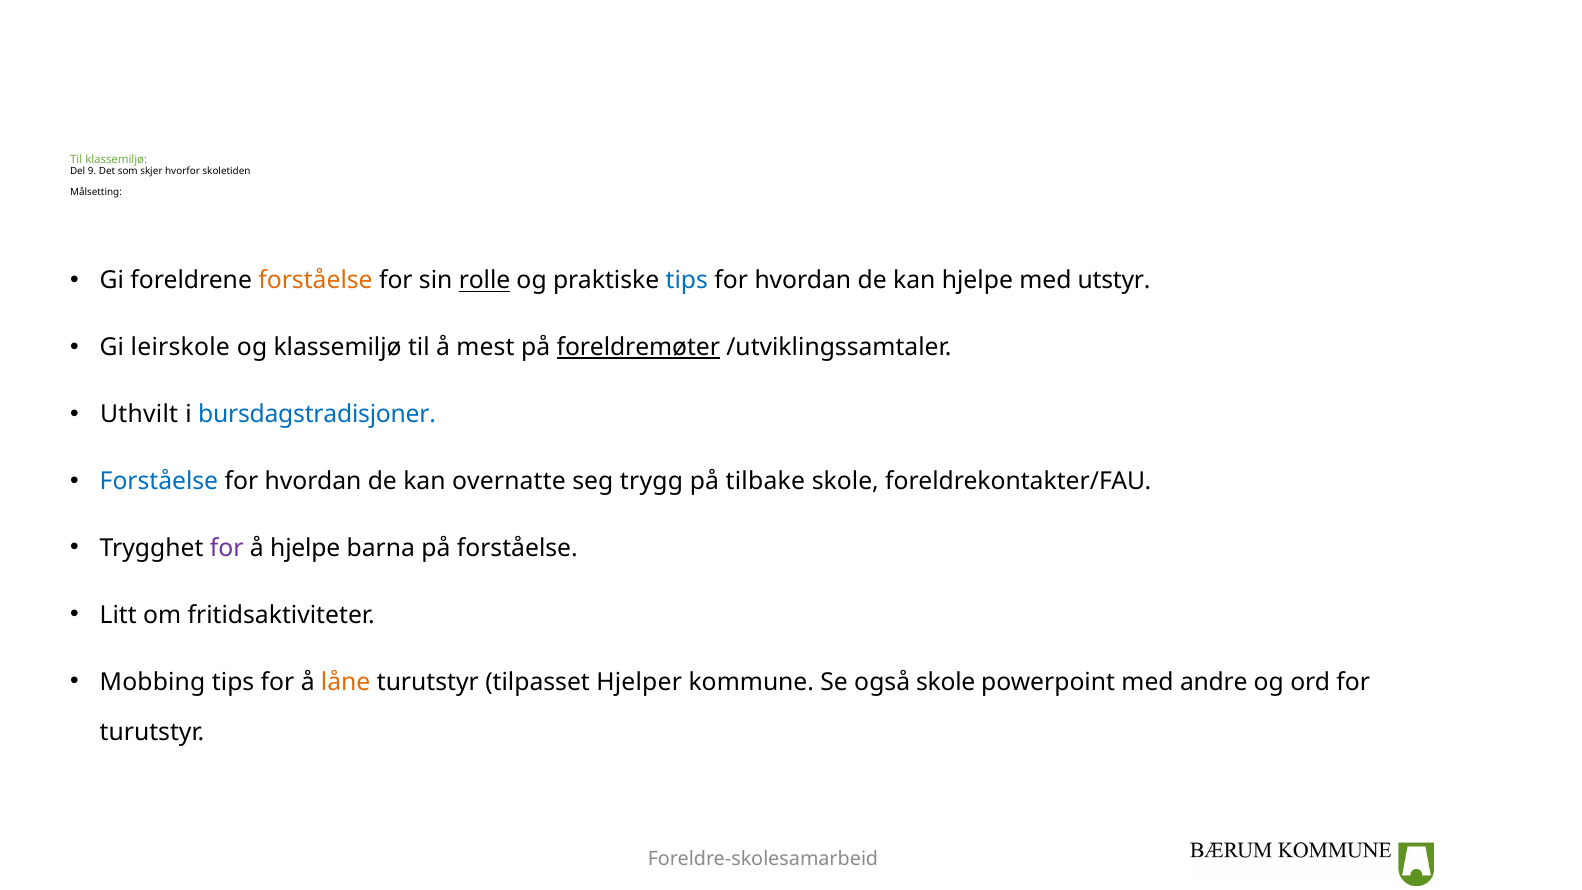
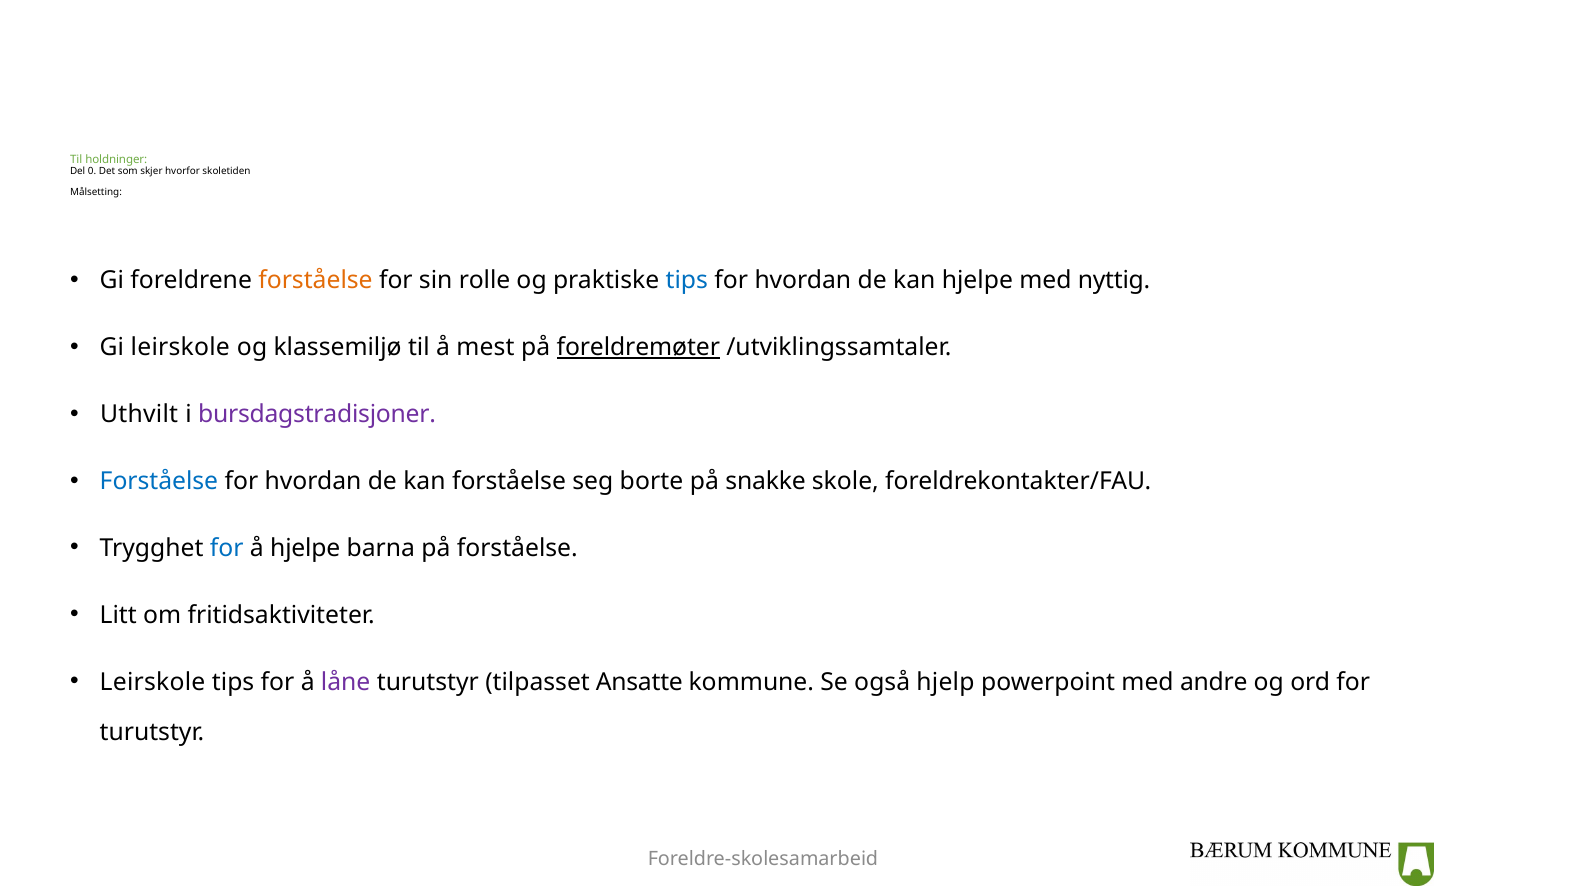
Til klassemiljø: klassemiljø -> holdninger (116, 160)
9: 9 -> 0 (92, 171)
rolle underline: present -> none (485, 281)
utstyr: utstyr -> nyttig (1114, 281)
bursdagstradisjoner colour: blue -> purple (317, 414)
kan overnatte: overnatte -> forståelse (509, 481)
trygg: trygg -> borte (652, 481)
tilbake: tilbake -> snakke (766, 481)
for colour: purple -> blue (227, 548)
Mobbing: Mobbing -> Leirskole (153, 682)
låne colour: orange -> purple (346, 682)
Hjelper: Hjelper -> Ansatte (639, 682)
også skole: skole -> hjelp (945, 682)
